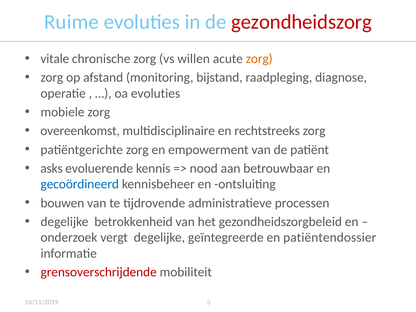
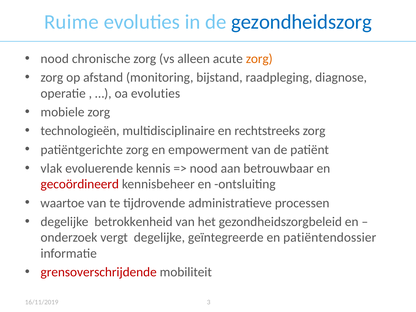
gezondheidszorg colour: red -> blue (301, 22)
vitale: vitale -> nood (55, 59)
willen: willen -> alleen (194, 59)
overeenkomst: overeenkomst -> technologieën (80, 131)
asks: asks -> vlak (51, 168)
gecoördineerd colour: blue -> red (80, 184)
bouwen: bouwen -> waartoe (62, 203)
